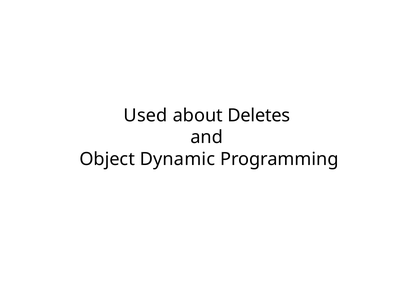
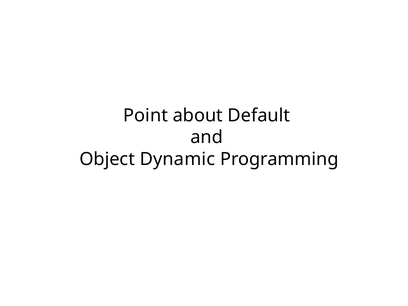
Used: Used -> Point (146, 115)
Deletes: Deletes -> Default (259, 115)
